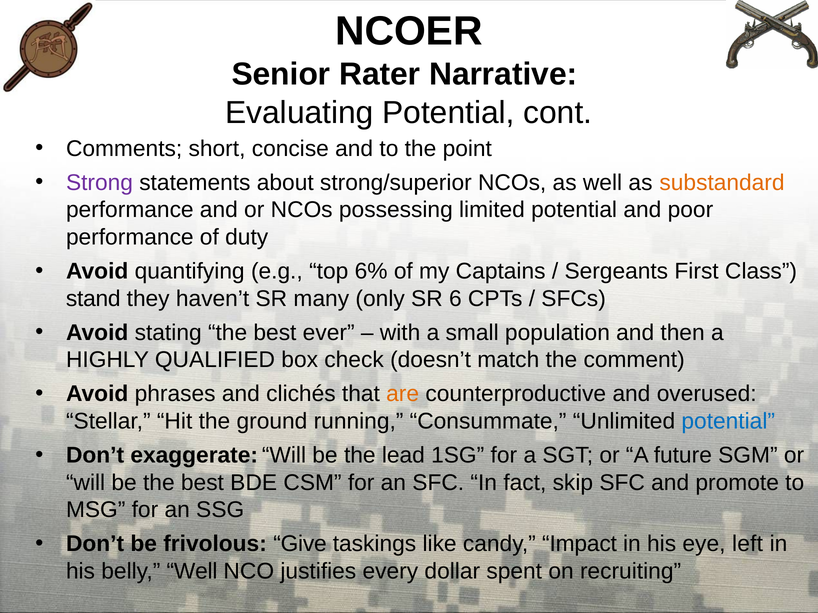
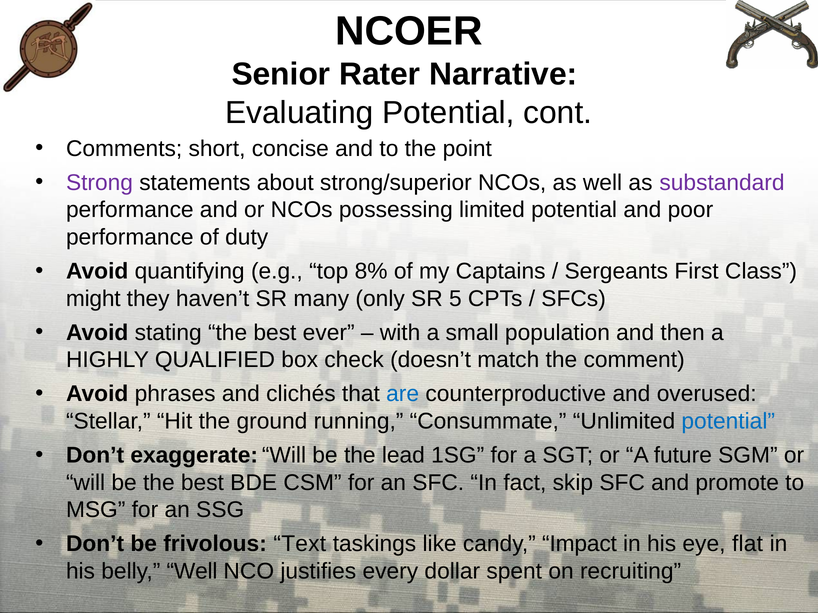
substandard colour: orange -> purple (722, 183)
6%: 6% -> 8% (371, 272)
stand: stand -> might (93, 299)
6: 6 -> 5 (455, 299)
are colour: orange -> blue (403, 394)
Give: Give -> Text (300, 544)
left: left -> flat (748, 544)
